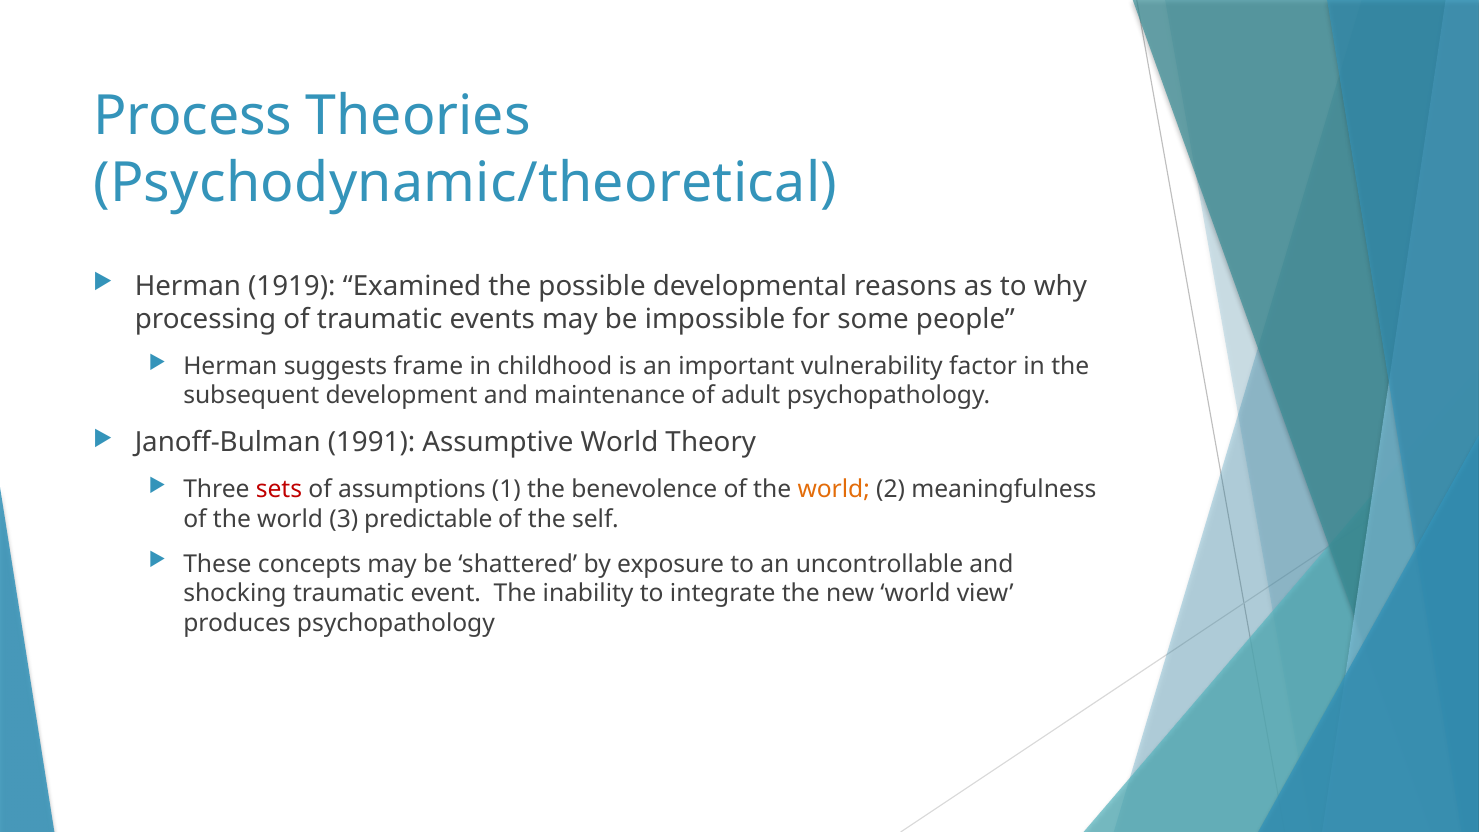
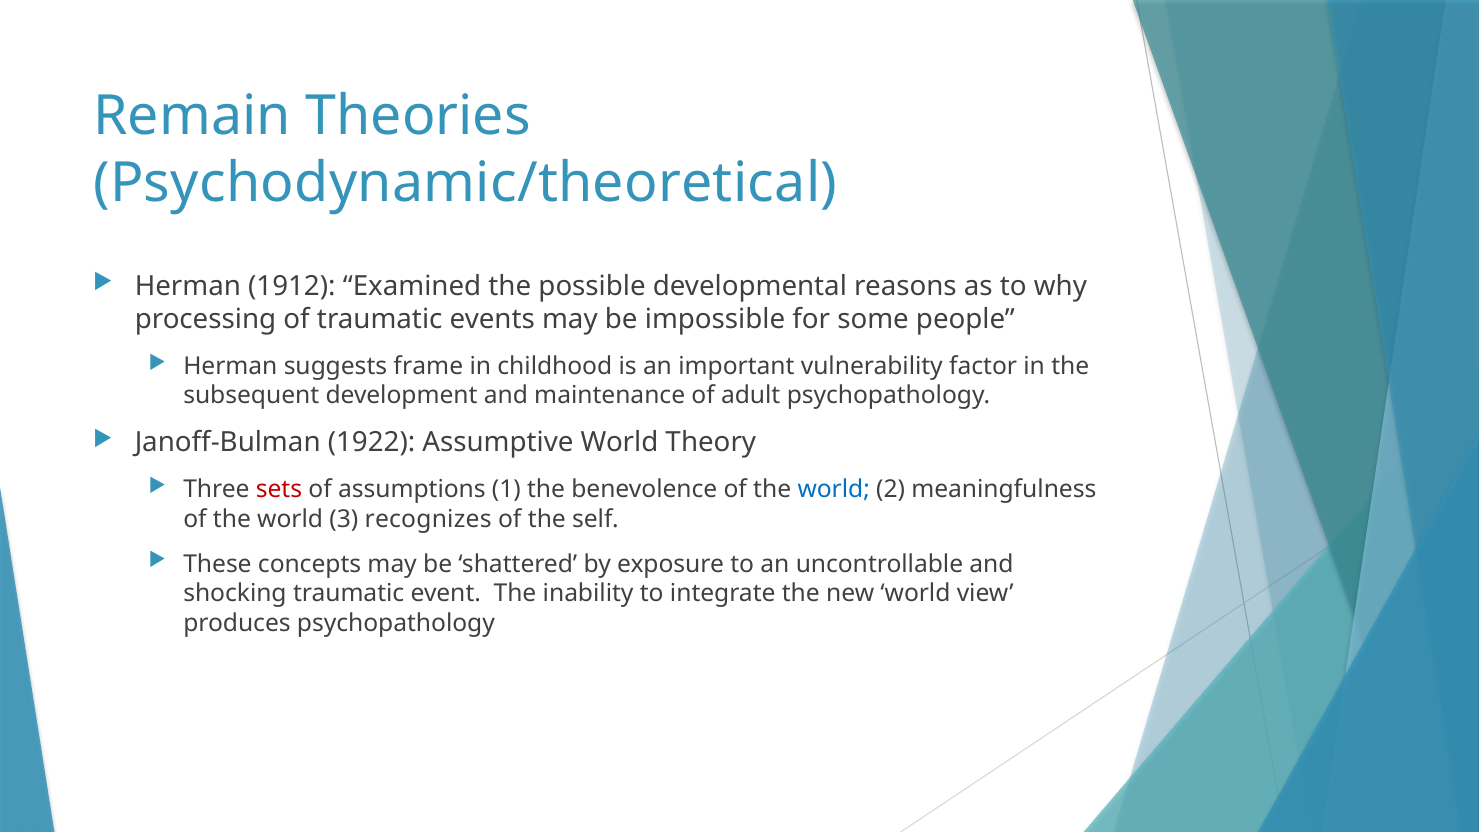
Process: Process -> Remain (192, 117)
1919: 1919 -> 1912 (292, 286)
1991: 1991 -> 1922 (372, 443)
world colour: orange -> blue (834, 489)
predictable: predictable -> recognizes (428, 519)
